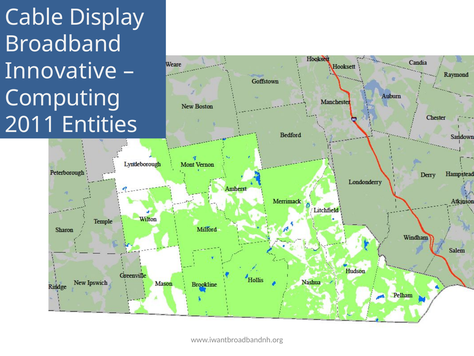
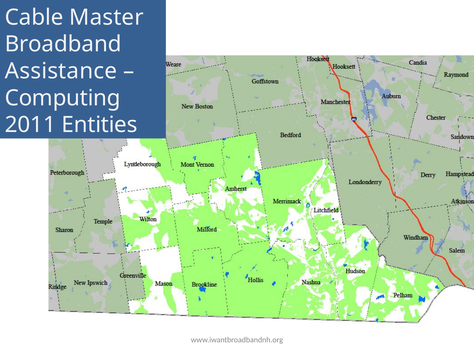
Display: Display -> Master (106, 17)
Innovative: Innovative -> Assistance (61, 71)
